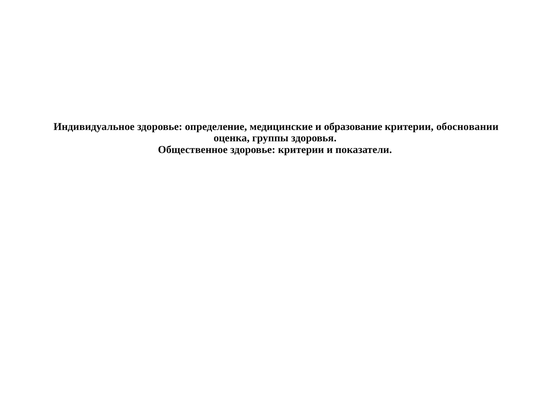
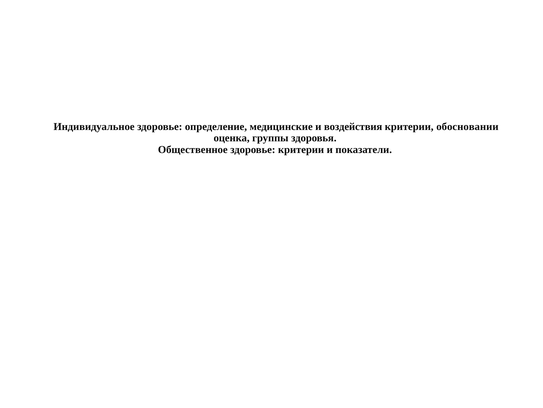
образование: образование -> воздействия (353, 126)
